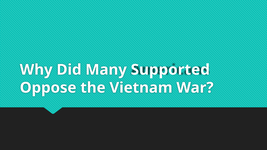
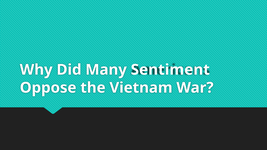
Supported: Supported -> Sentiment (170, 70)
